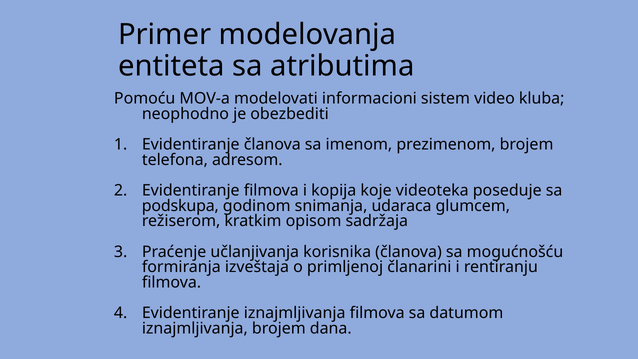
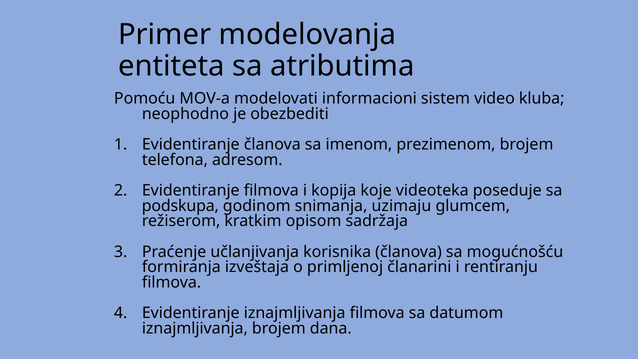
udaraca: udaraca -> uzimaju (401, 206)
